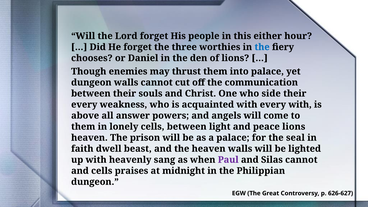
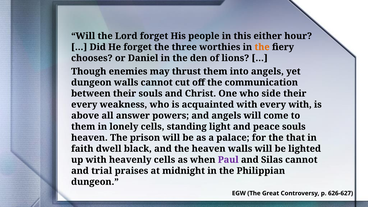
the colour: blue -> orange (262, 47)
into palace: palace -> angels (267, 71)
cells between: between -> standing (187, 127)
peace lions: lions -> souls (294, 127)
seal: seal -> that (295, 138)
beast: beast -> black (138, 149)
heavenly sang: sang -> cells (164, 160)
and cells: cells -> trial (102, 171)
